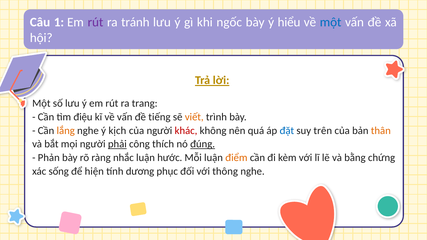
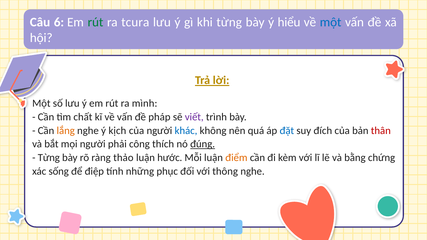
1: 1 -> 6 (59, 22)
rút colour: purple -> green (95, 22)
tránh: tránh -> tcura (135, 22)
khi ngốc: ngốc -> từng (229, 22)
trang: trang -> mình (145, 104)
điệu: điệu -> chất (83, 117)
tiếng: tiếng -> pháp (159, 117)
viết colour: orange -> purple (194, 117)
khác colour: red -> blue (186, 131)
trên: trên -> đích (323, 131)
thân colour: orange -> red (381, 131)
phải underline: present -> none (117, 144)
Phản: Phản -> Từng (49, 158)
nhắc: nhắc -> thảo (123, 158)
hiện: hiện -> điệp (94, 171)
dương: dương -> những (140, 171)
